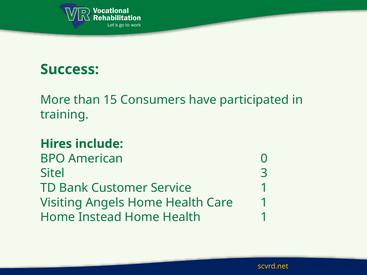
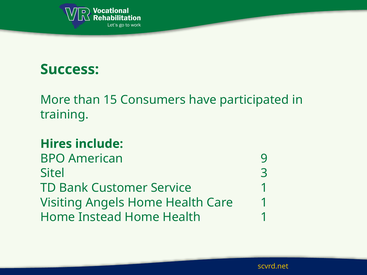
0: 0 -> 9 (264, 159)
